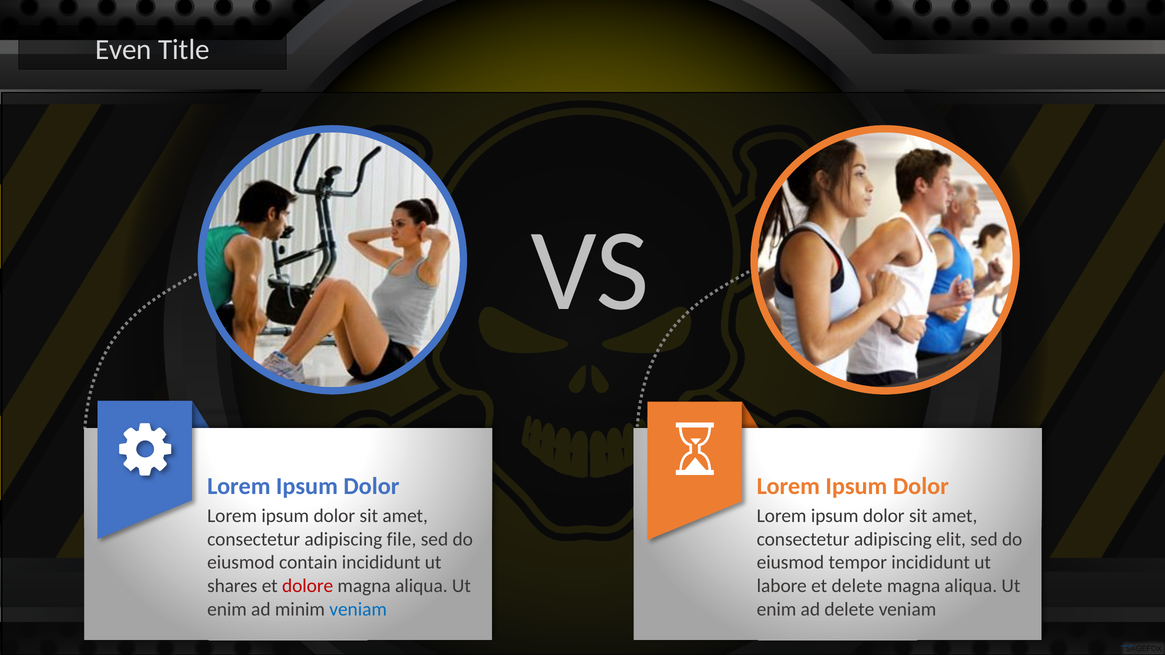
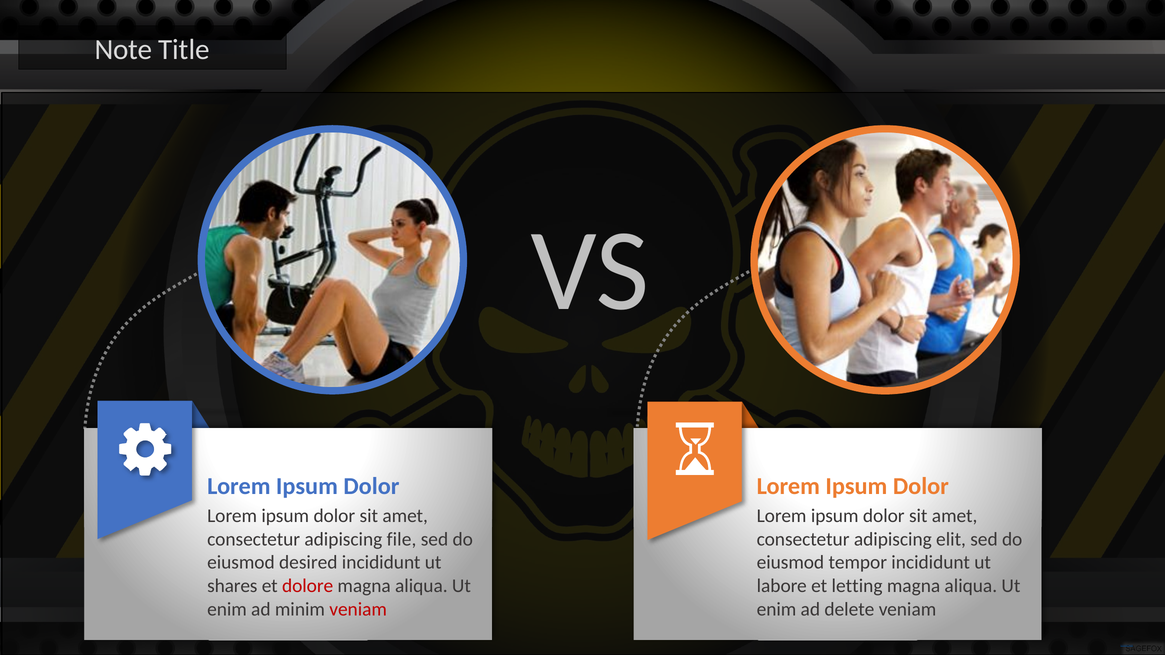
Even: Even -> Note (123, 50)
contain: contain -> desired (308, 563)
et delete: delete -> letting (857, 586)
veniam colour: blue -> red (358, 609)
